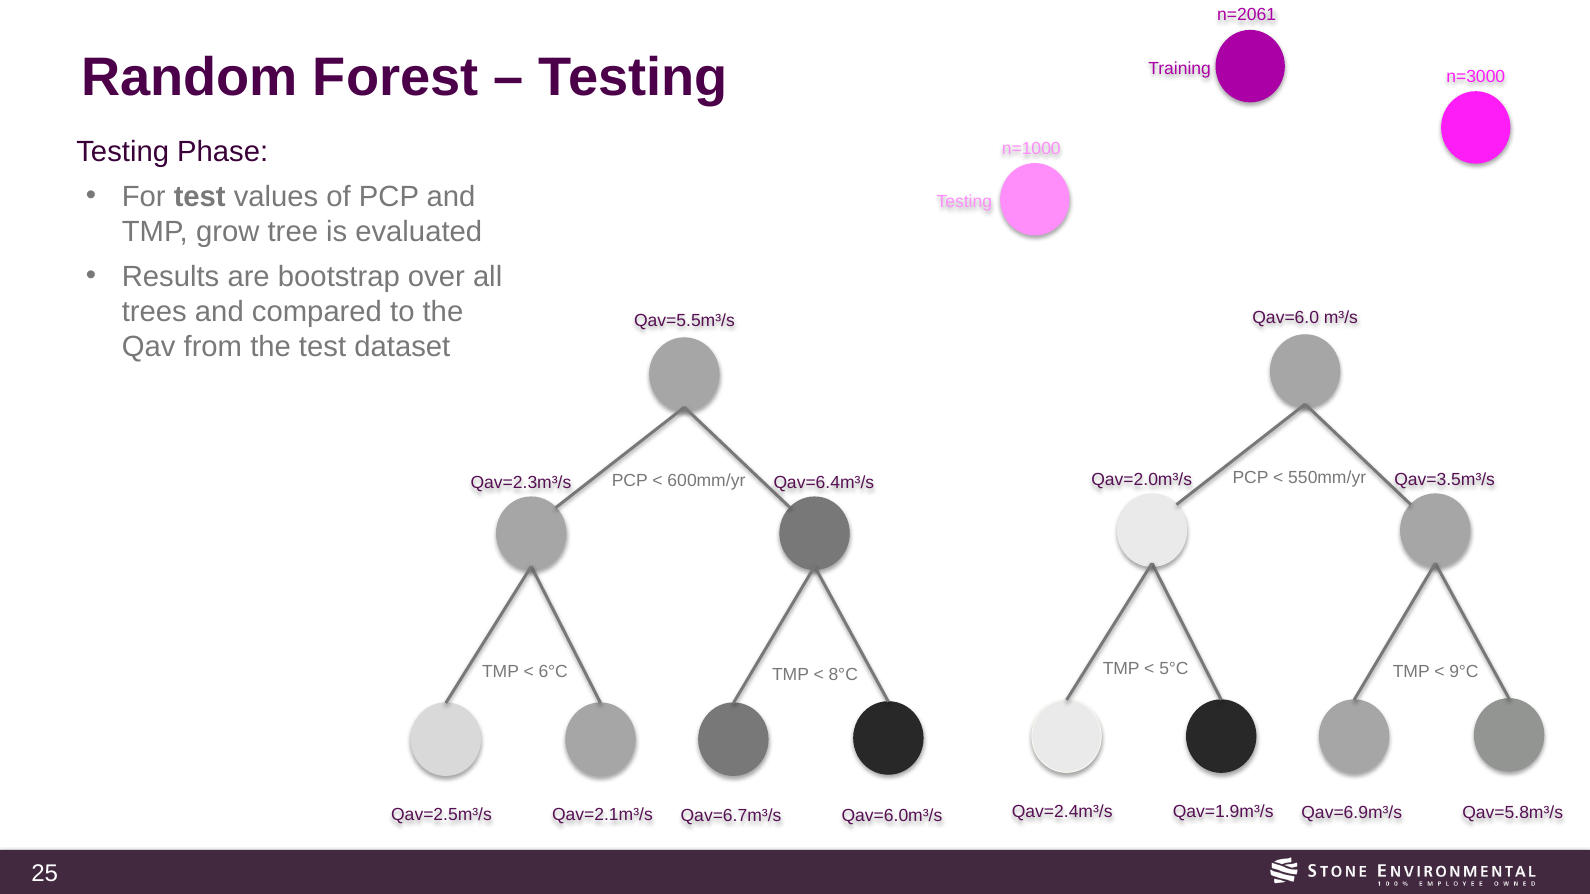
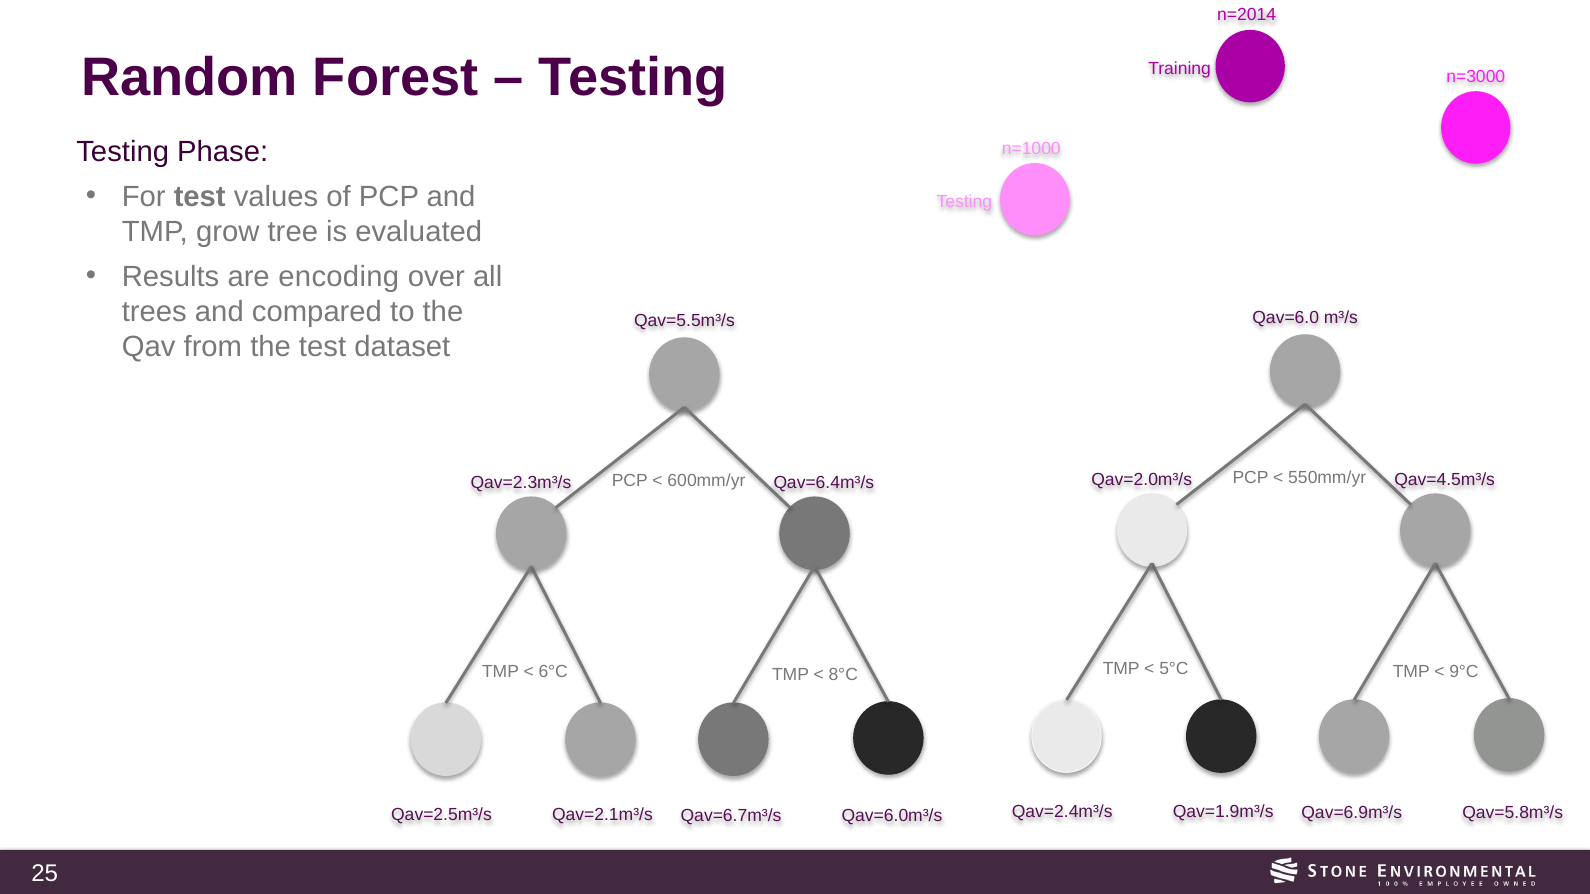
n=2061: n=2061 -> n=2014 (1247, 15)
bootstrap: bootstrap -> encoding (339, 277)
Qav=3.5m³/s: Qav=3.5m³/s -> Qav=4.5m³/s (1445, 480)
